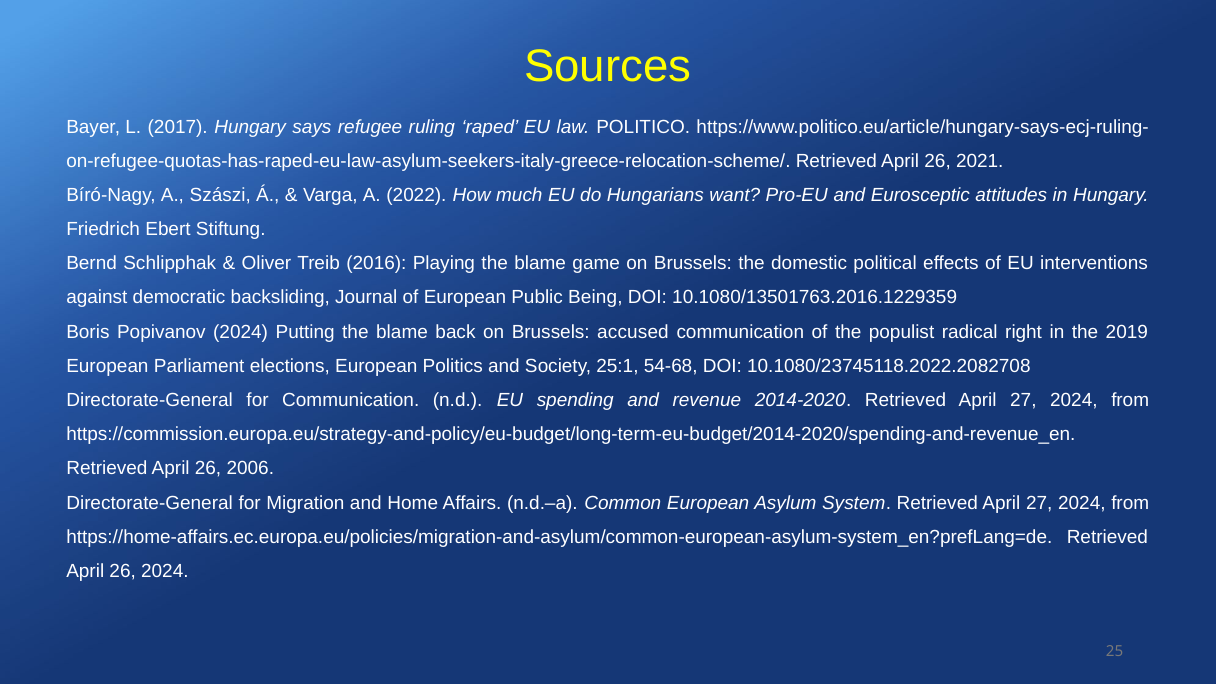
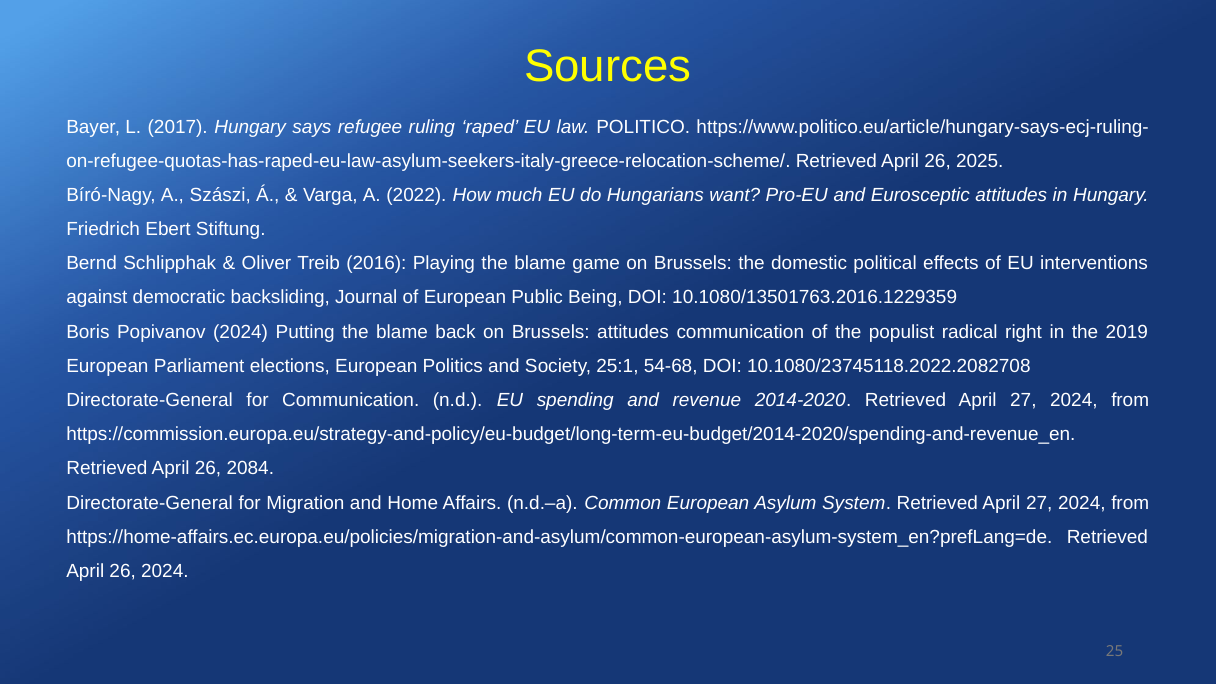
2021: 2021 -> 2025 (980, 161)
Brussels accused: accused -> attitudes (633, 332)
2006: 2006 -> 2084 (250, 469)
